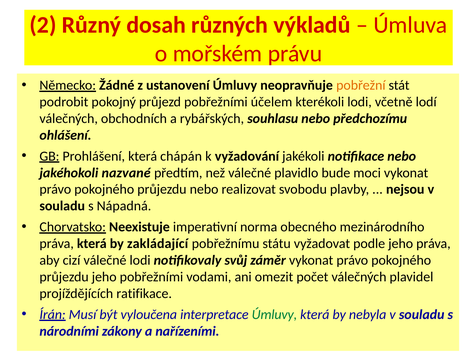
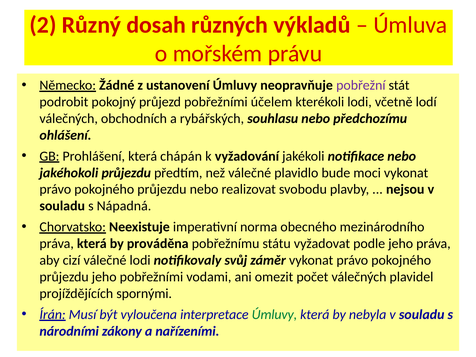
pobřežní colour: orange -> purple (361, 85)
jakéhokoli nazvané: nazvané -> průjezdu (126, 173)
zakládající: zakládající -> prováděna (158, 244)
ratifikace: ratifikace -> spornými (144, 294)
